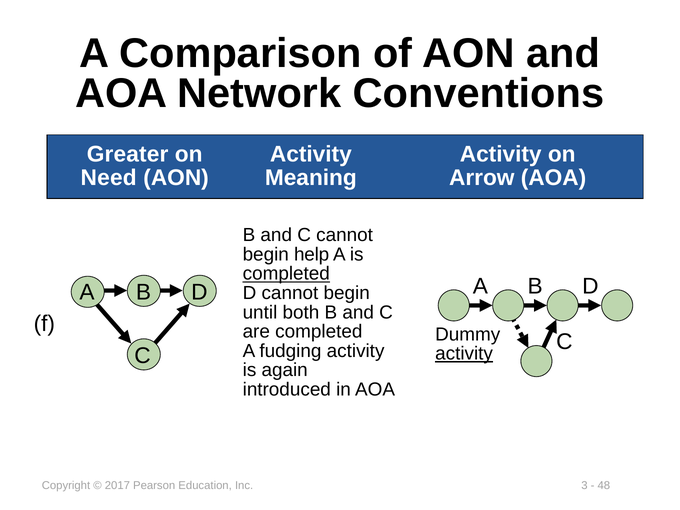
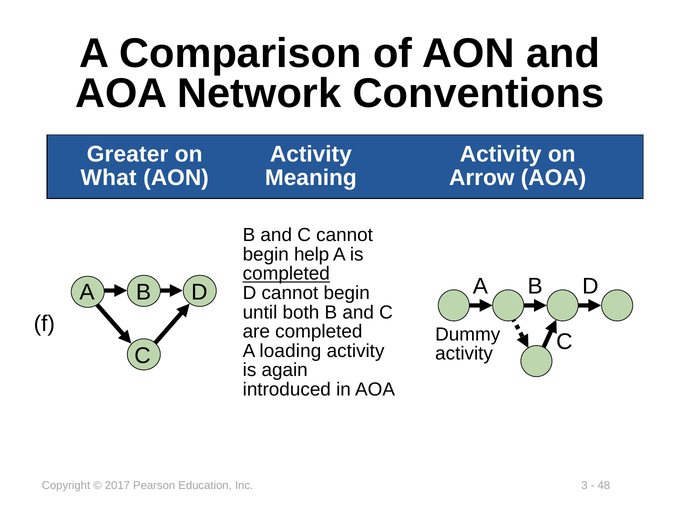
Need: Need -> What (109, 178)
fudging: fudging -> loading (290, 351)
activity underline: present -> none (464, 354)
